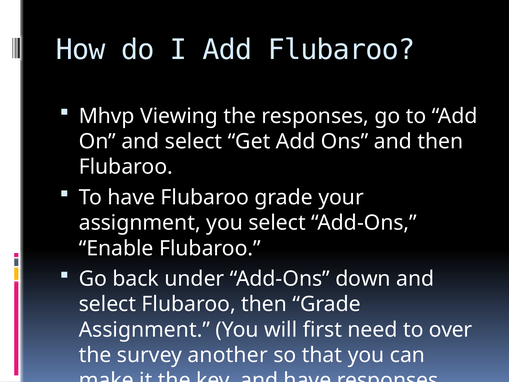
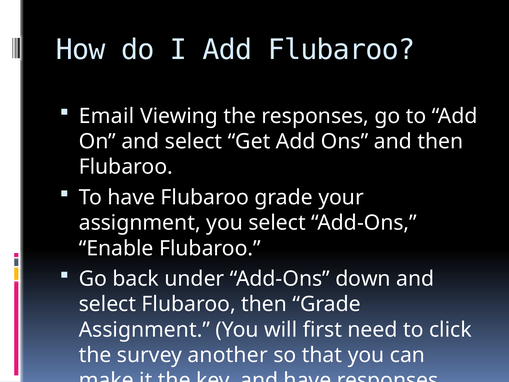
Mhvp: Mhvp -> Email (107, 116)
over: over -> click (450, 329)
